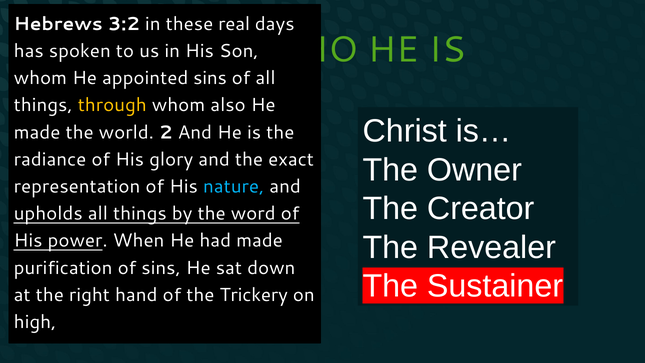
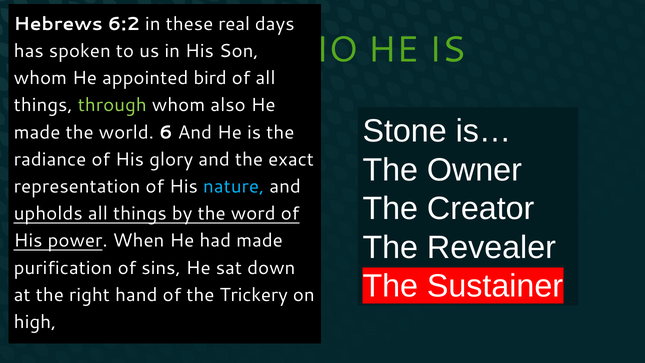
3:2: 3:2 -> 6:2 (124, 24)
appointed sins: sins -> bird (210, 78)
through colour: yellow -> light green (112, 105)
Christ: Christ -> Stone (405, 131)
2: 2 -> 6 (166, 132)
